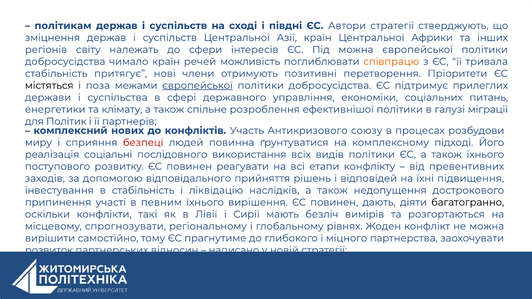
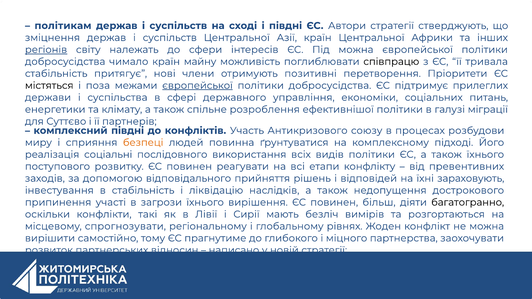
регіонів underline: none -> present (46, 50)
речей: речей -> майну (200, 62)
співпрацю colour: orange -> black (391, 62)
Політик: Політик -> Суттєво (66, 121)
комплексний нових: нових -> півдні (128, 131)
безпеці colour: red -> orange (143, 143)
підвищення: підвищення -> зараховують (471, 179)
певним: певним -> загрози (161, 202)
дають: дають -> більш (379, 202)
